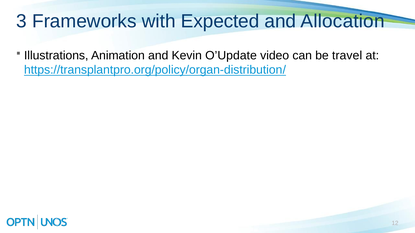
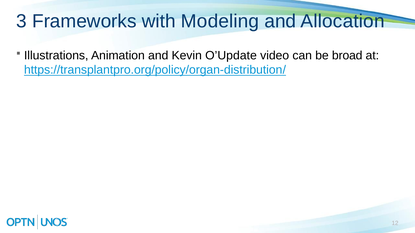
Expected: Expected -> Modeling (220, 21)
travel: travel -> broad (347, 56)
